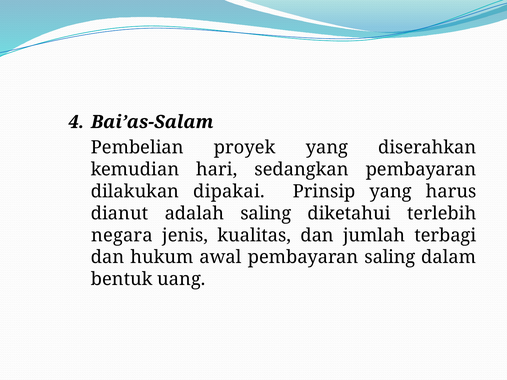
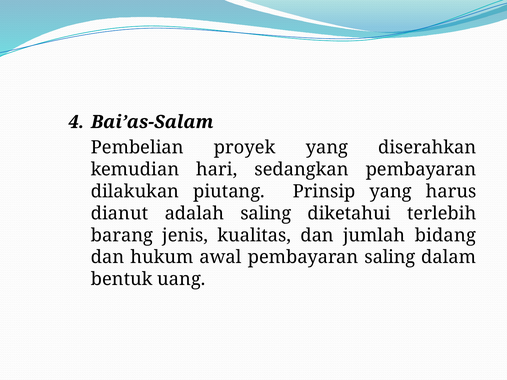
dipakai: dipakai -> piutang (229, 192)
negara: negara -> barang (122, 236)
terbagi: terbagi -> bidang (445, 236)
